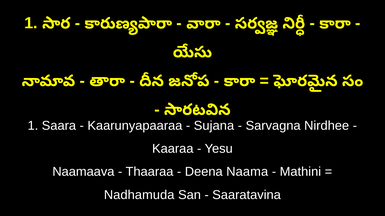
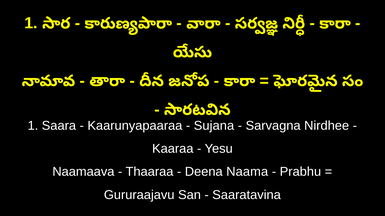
Mathini: Mathini -> Prabhu (300, 172)
Nadhamuda: Nadhamuda -> Gururaajavu (139, 195)
